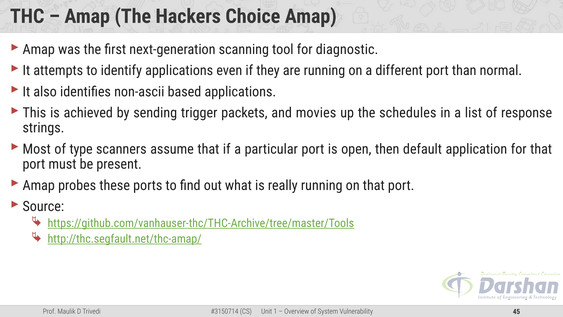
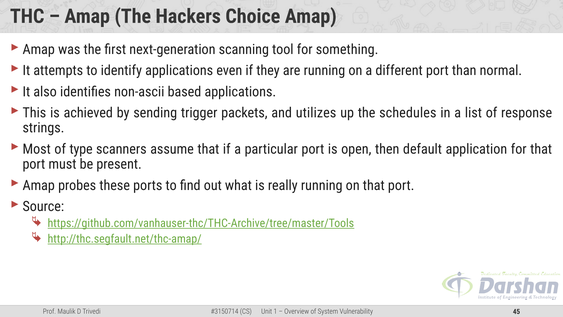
diagnostic: diagnostic -> something (347, 49)
movies: movies -> utilizes (316, 113)
